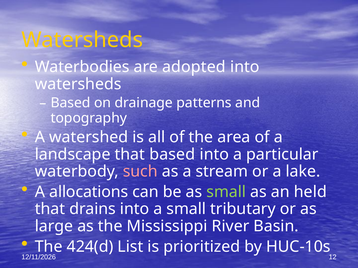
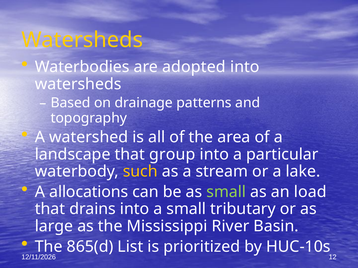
that based: based -> group (172, 155)
such colour: pink -> yellow (140, 172)
held: held -> load (310, 192)
424(d: 424(d -> 865(d (90, 247)
